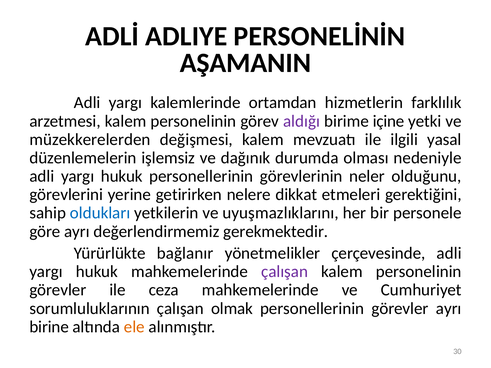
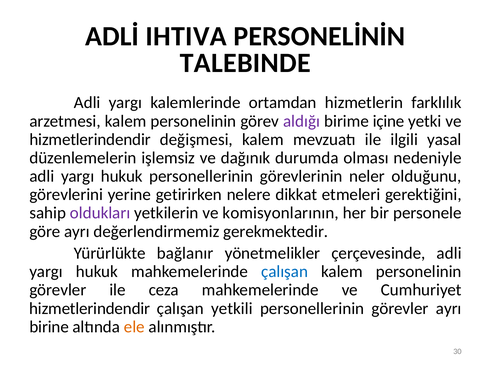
ADLIYE: ADLIYE -> IHTIVA (186, 36)
AŞAMANIN: AŞAMANIN -> TALEBINDE (245, 63)
müzekkerelerden: müzekkerelerden -> hizmetlerindendir (90, 140)
oldukları colour: blue -> purple (100, 213)
uyuşmazlıklarını: uyuşmazlıklarını -> komisyonlarının (281, 213)
çalışan colour: purple -> blue (285, 272)
sorumluluklarının: sorumluluklarının -> hizmetlerindendir (90, 309)
olmak: olmak -> yetkili (232, 309)
